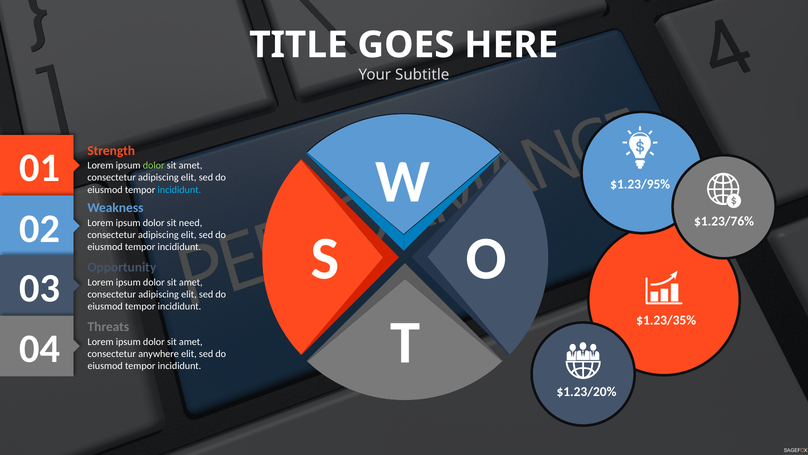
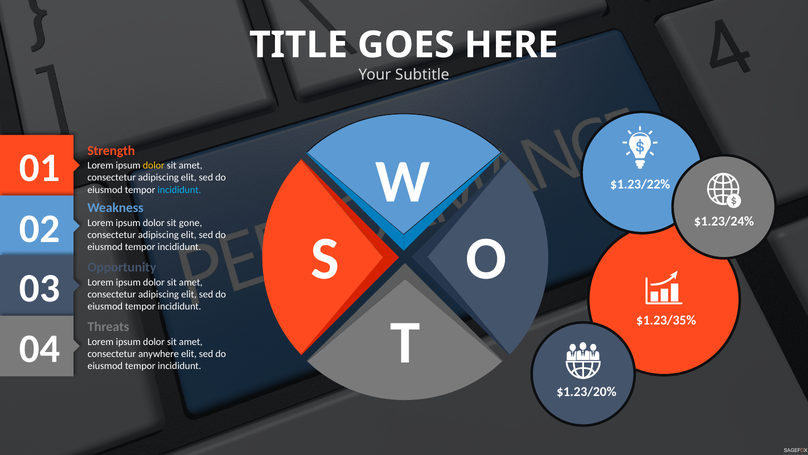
dolor colour: light green -> yellow (154, 165)
$1.23/95%: $1.23/95% -> $1.23/22% (640, 184)
$1.23/76%: $1.23/76% -> $1.23/24% (724, 221)
need: need -> gone (191, 223)
